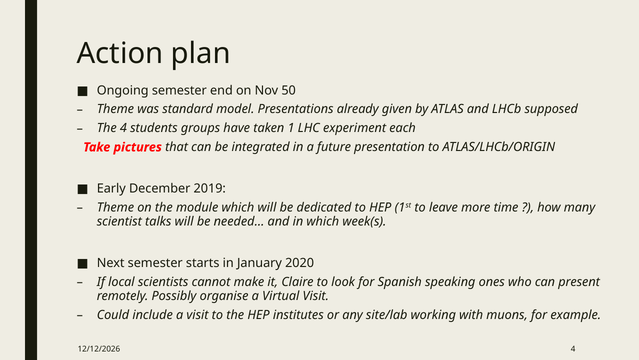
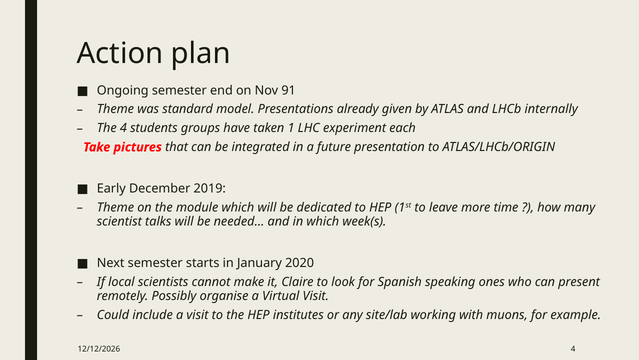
50: 50 -> 91 (289, 90)
supposed: supposed -> internally (551, 109)
